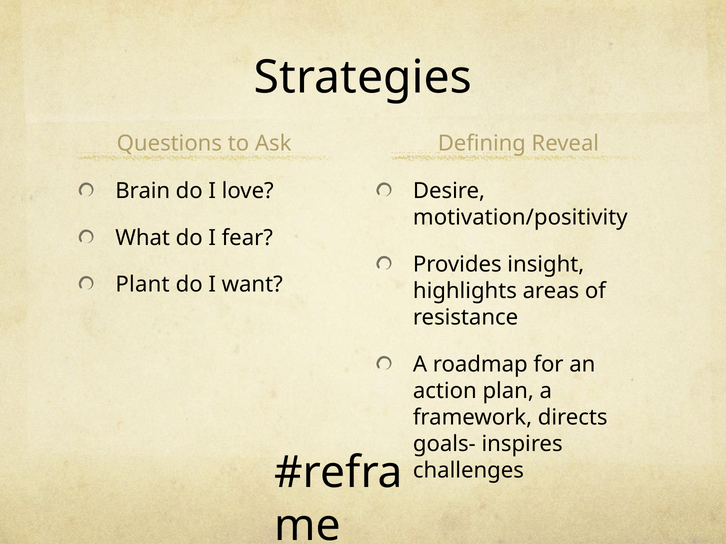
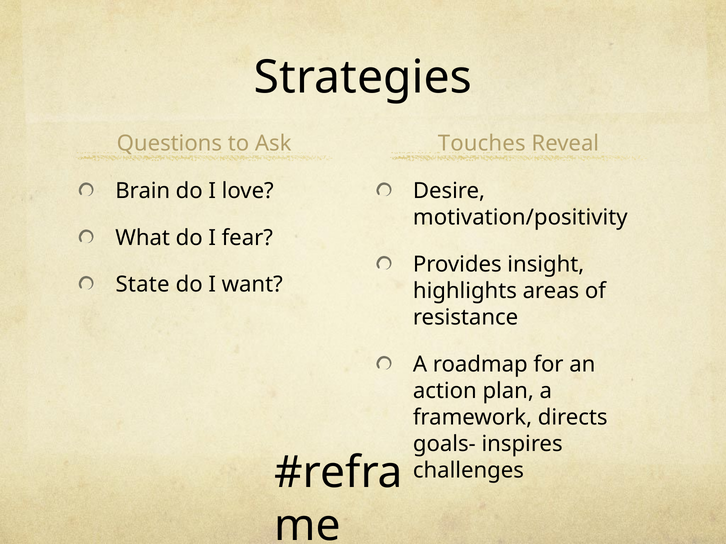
Defining: Defining -> Touches (482, 144)
Plant: Plant -> State (143, 285)
